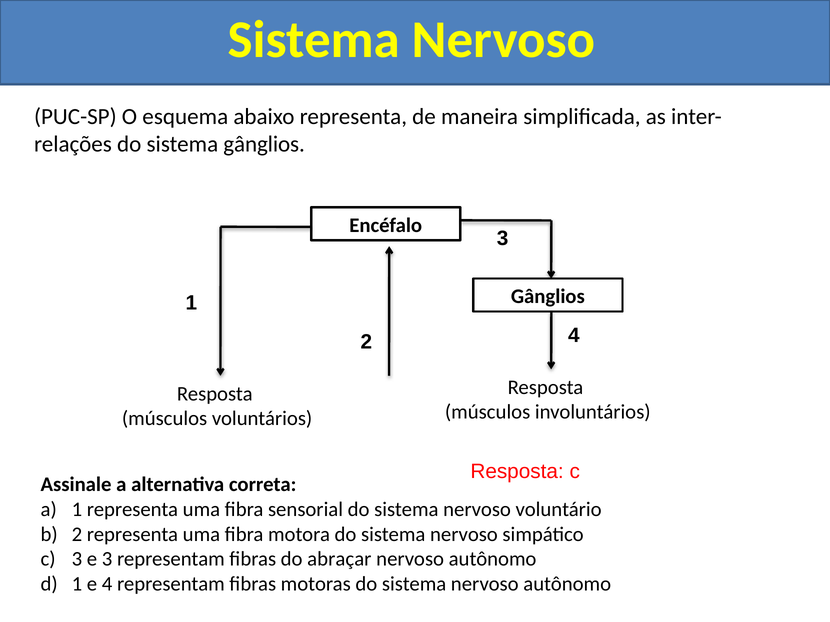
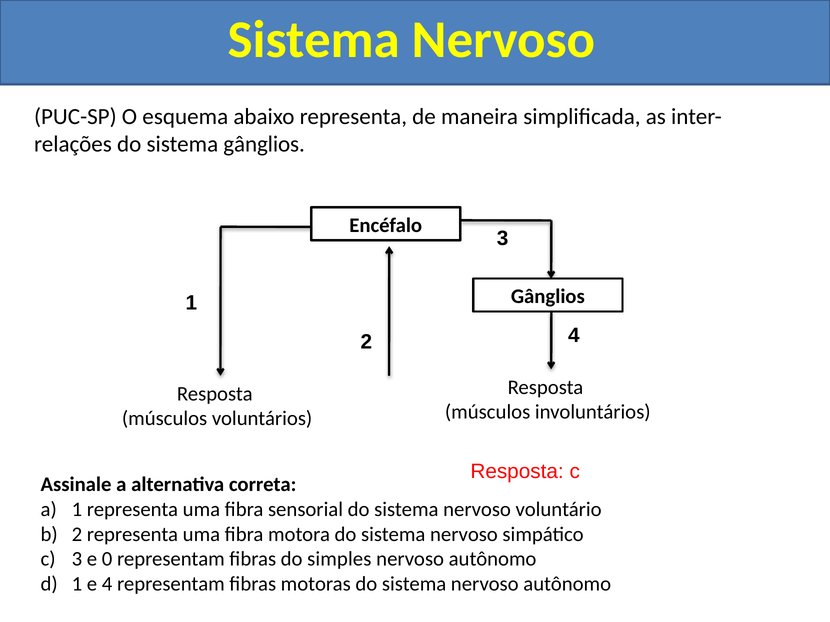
e 3: 3 -> 0 (107, 560)
abraçar: abraçar -> simples (339, 560)
